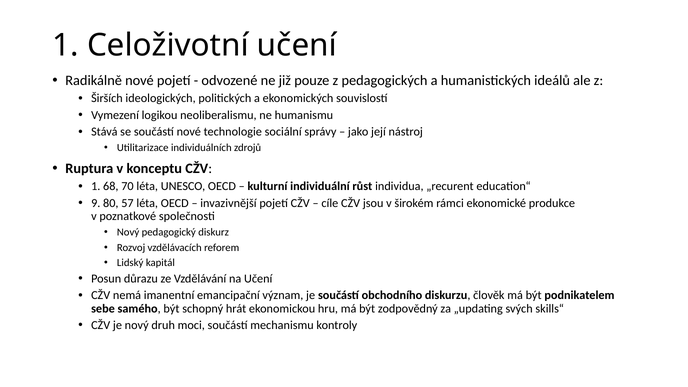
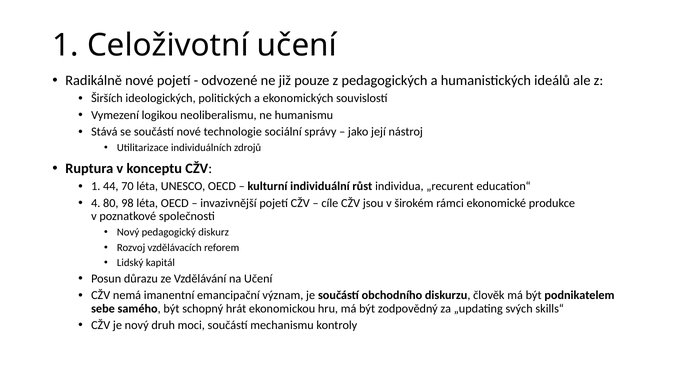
68: 68 -> 44 (111, 186)
9: 9 -> 4 (96, 203)
57: 57 -> 98 (127, 203)
